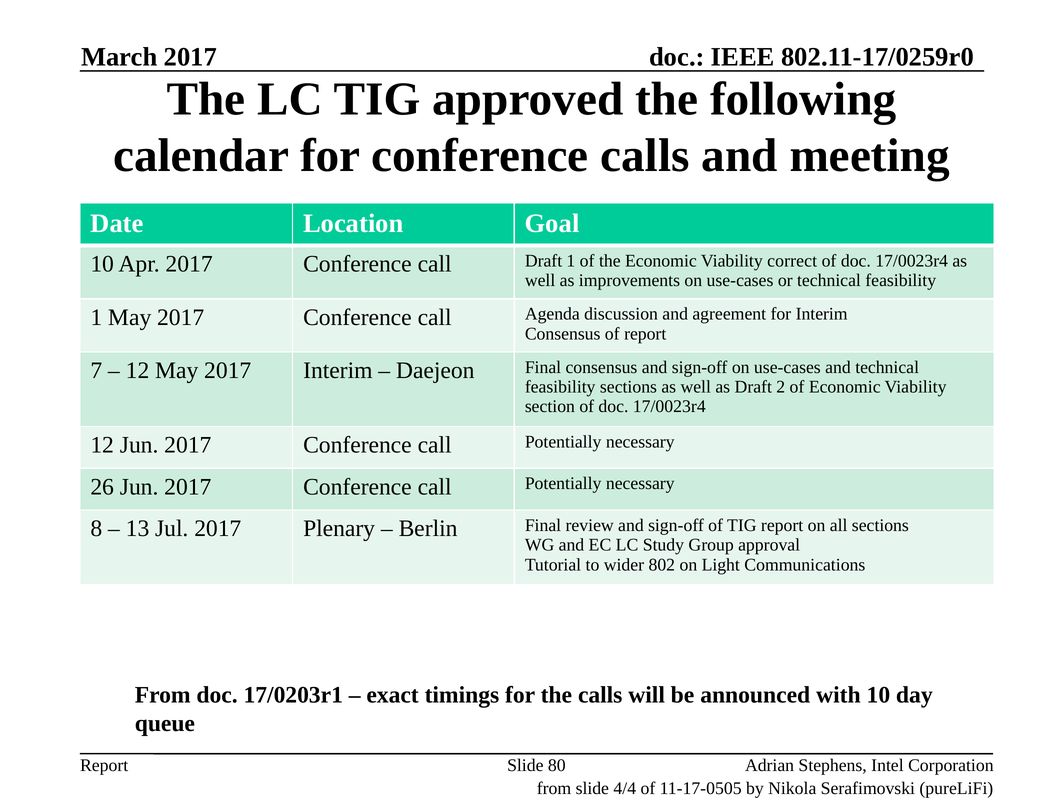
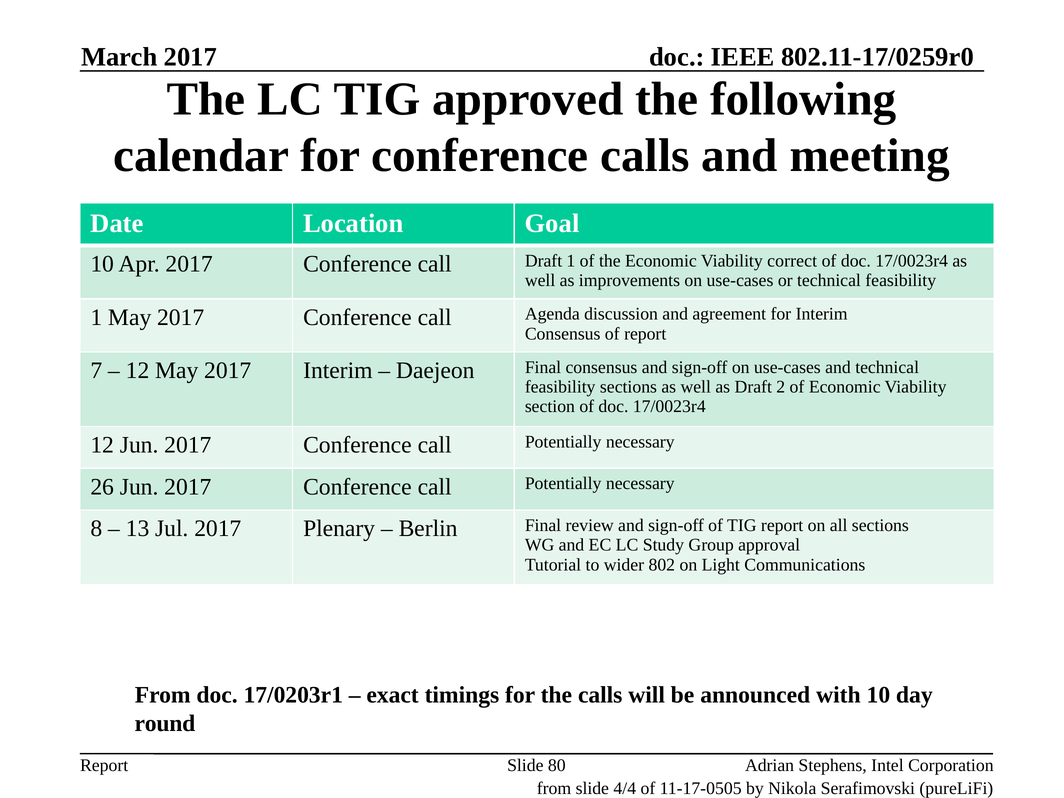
queue: queue -> round (165, 723)
